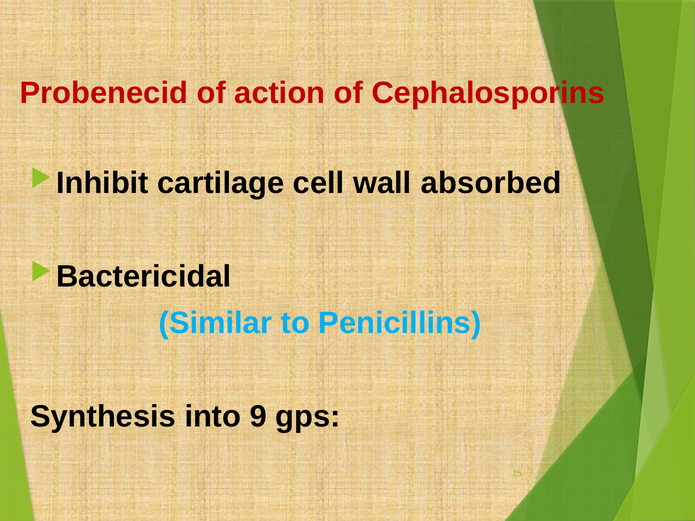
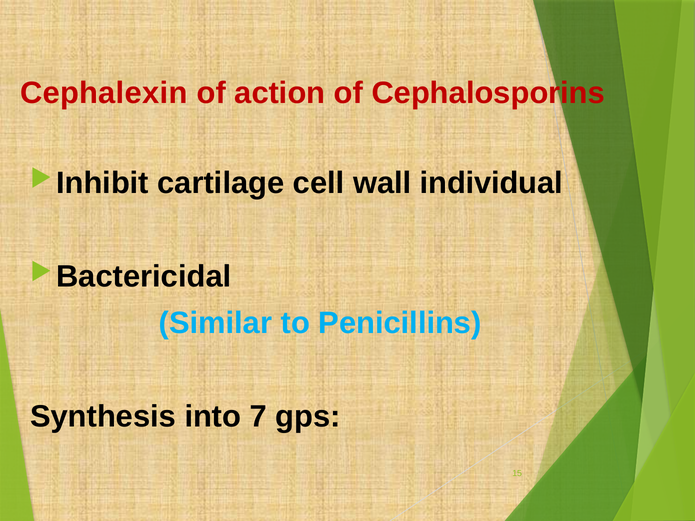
Probenecid: Probenecid -> Cephalexin (104, 93)
absorbed: absorbed -> individual (491, 183)
9: 9 -> 7 (258, 417)
